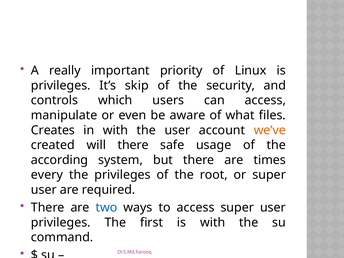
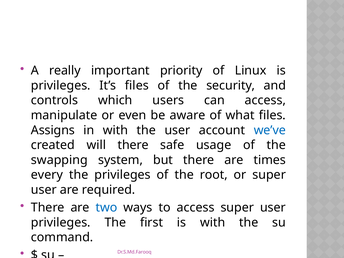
It’s skip: skip -> files (137, 85)
Creates: Creates -> Assigns (53, 130)
we’ve colour: orange -> blue (270, 130)
according: according -> swapping (59, 160)
